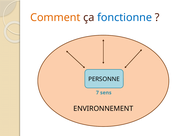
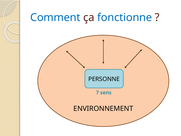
Comment colour: orange -> blue (55, 18)
